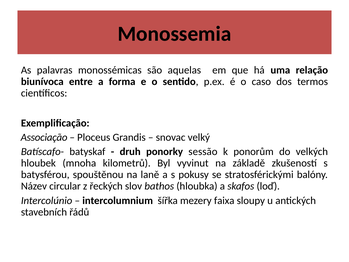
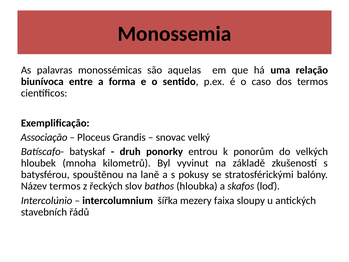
sessão: sessão -> entrou (203, 151)
Název circular: circular -> termos (65, 186)
